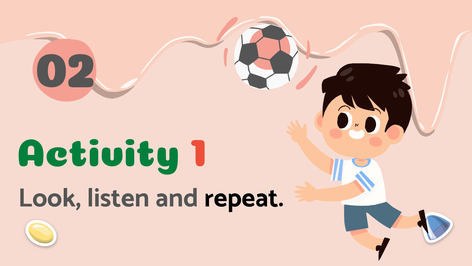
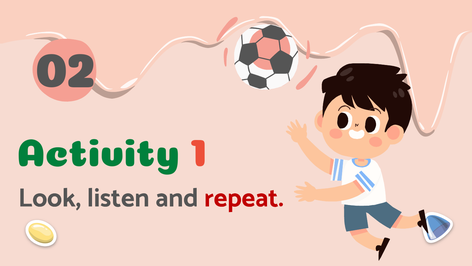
repeat colour: black -> red (244, 197)
